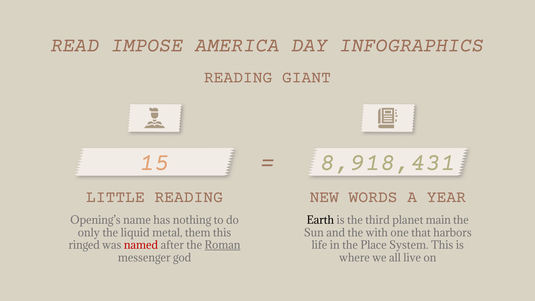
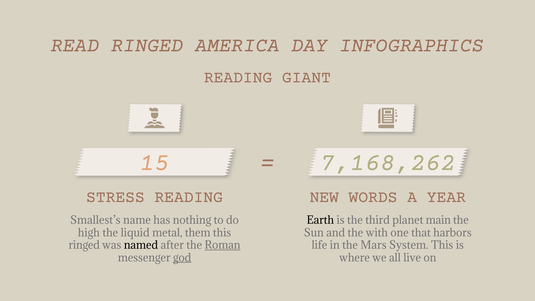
READ IMPOSE: IMPOSE -> RINGED (147, 45)
8,918,431: 8,918,431 -> 7,168,262 (388, 162)
LITTLE: LITTLE -> STRESS (115, 197)
Opening’s: Opening’s -> Smallest’s (95, 220)
only: only -> high (89, 233)
named colour: red -> black (141, 245)
Place: Place -> Mars (373, 245)
god underline: none -> present (182, 258)
